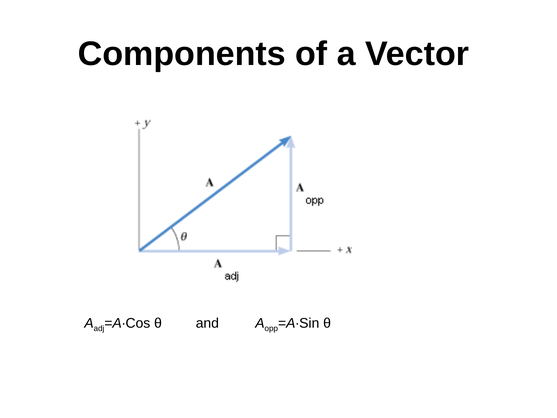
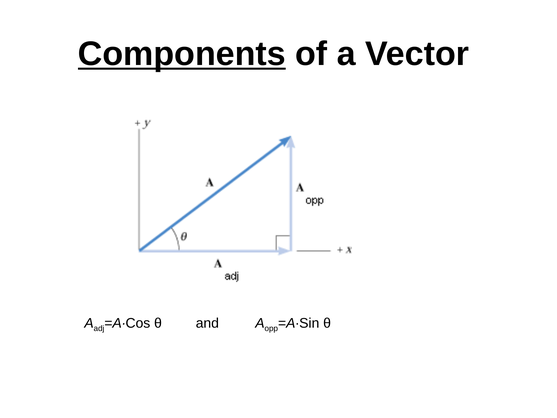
Components underline: none -> present (182, 54)
